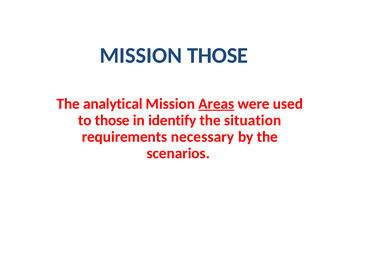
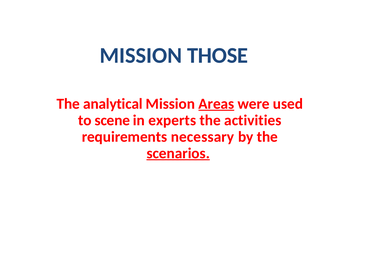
to those: those -> scene (112, 120)
identify: identify -> experts (172, 120)
situation: situation -> activities (253, 120)
scenarios underline: none -> present (178, 153)
